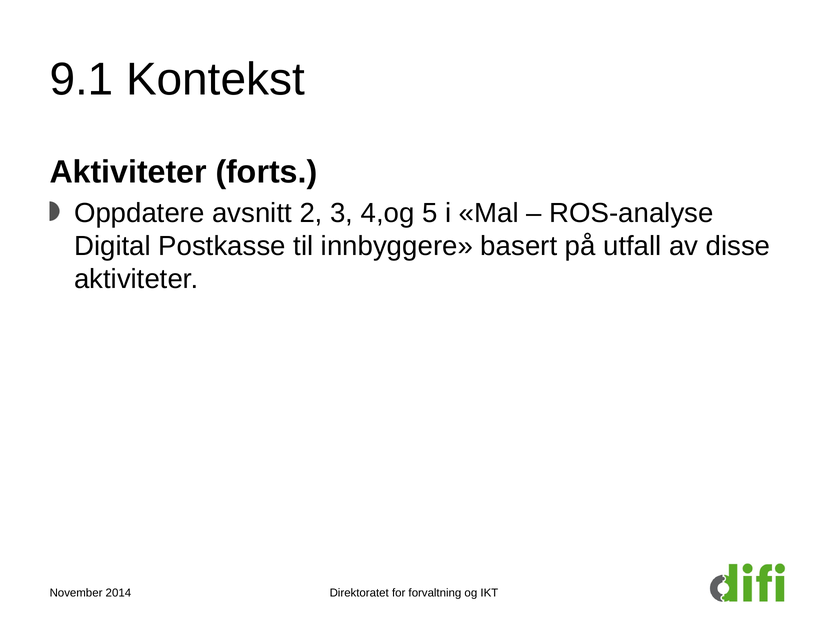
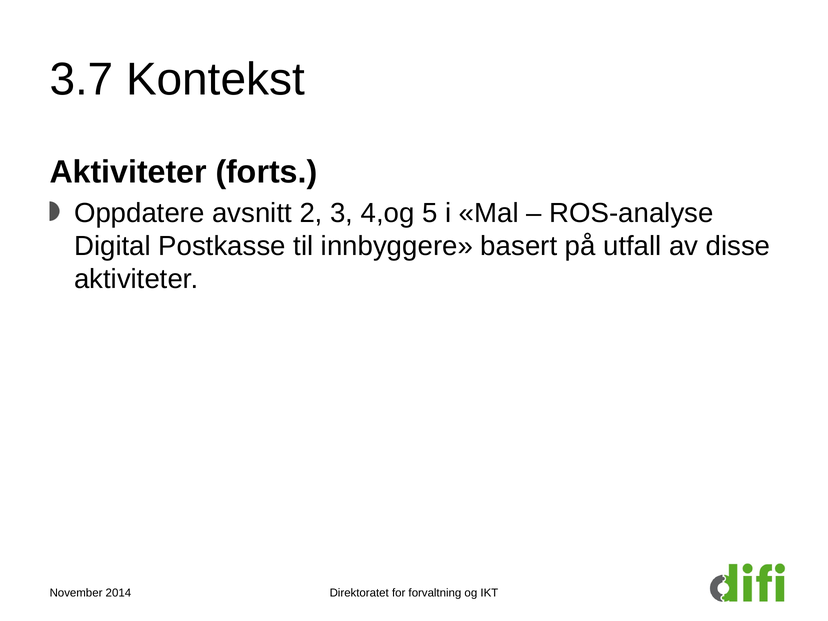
9.1: 9.1 -> 3.7 (82, 80)
